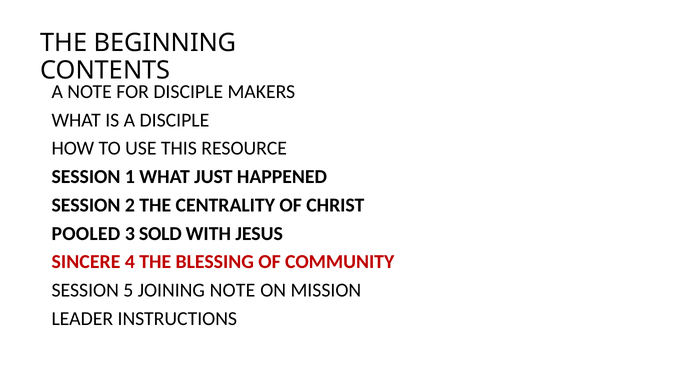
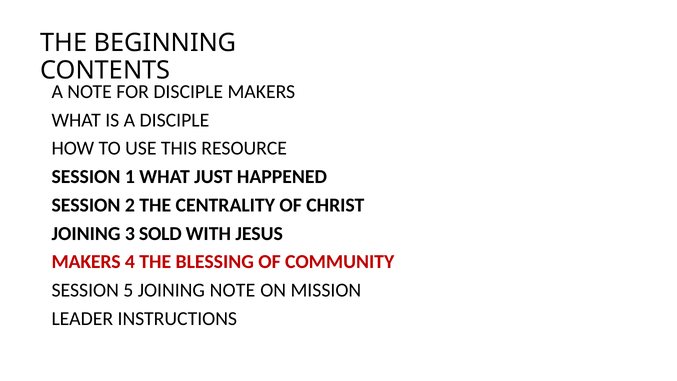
POOLED: POOLED -> JOINING (86, 233)
SINCERE: SINCERE -> MAKERS (86, 262)
